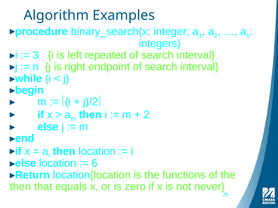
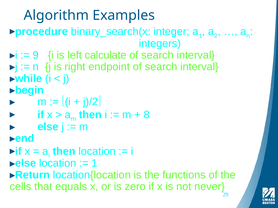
3: 3 -> 9 (36, 55)
repeated: repeated -> calculate (106, 55)
2: 2 -> 8 (147, 115)
6: 6 -> 1 (95, 164)
then: then -> cells (21, 187)
